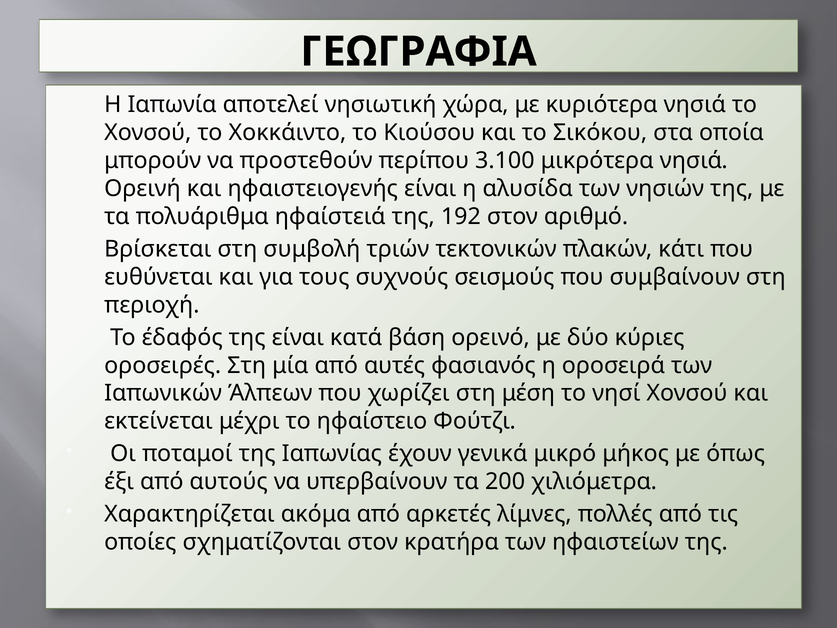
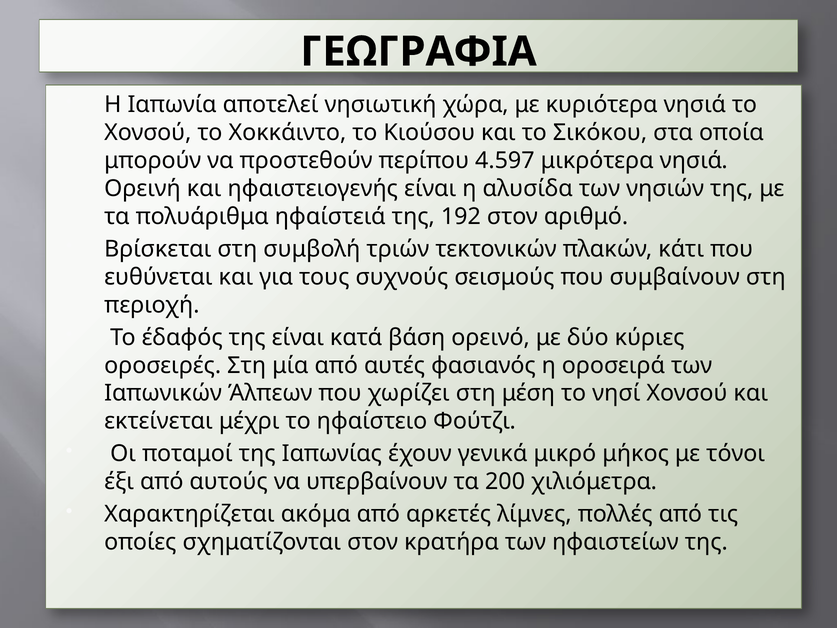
3.100: 3.100 -> 4.597 (505, 161)
όπως: όπως -> τόνοι (736, 454)
